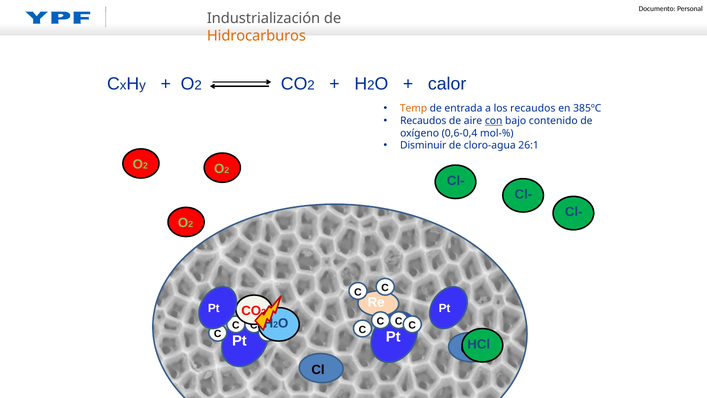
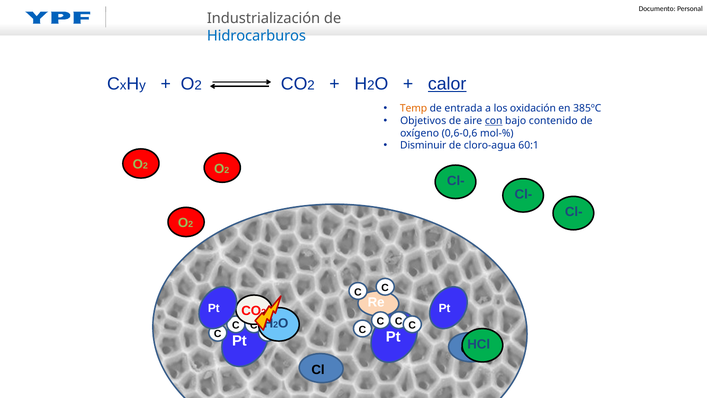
Hidrocarburos colour: orange -> blue (256, 36)
calor underline: none -> present (447, 84)
los recaudos: recaudos -> oxidación (533, 108)
Recaudos: Recaudos -> Objetivos (423, 121)
0,6-0,4: 0,6-0,4 -> 0,6-0,6 (460, 133)
26:1: 26:1 -> 60:1 (529, 145)
